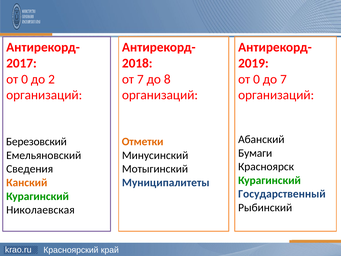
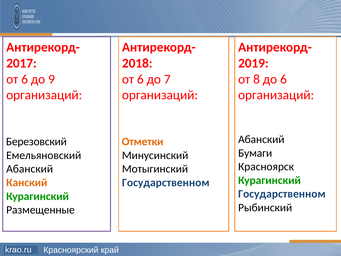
0: 0 -> 6 (25, 79)
2: 2 -> 9 (51, 79)
7: 7 -> 6 (140, 79)
до 8: 8 -> 7 (167, 79)
0: 0 -> 8 (257, 79)
до 7: 7 -> 6 (283, 79)
Сведения: Сведения -> Абанский (30, 169)
Муниципалитеты: Муниципалитеты -> Государственном (166, 182)
Государственный: Государственный -> Государственном (282, 194)
Николаевская: Николаевская -> Размещенные (40, 210)
